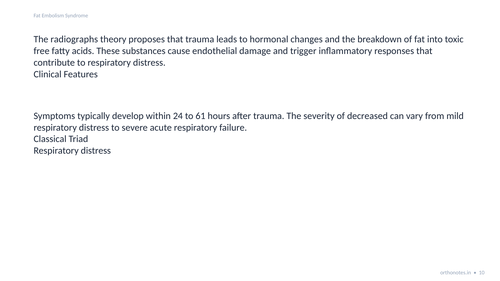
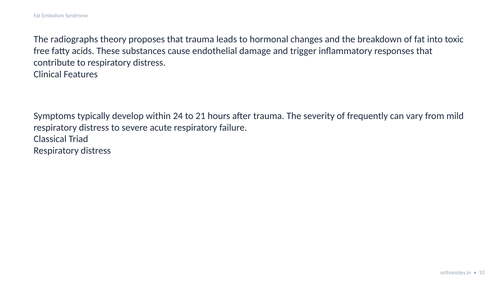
61: 61 -> 21 (201, 116)
decreased: decreased -> frequently (367, 116)
